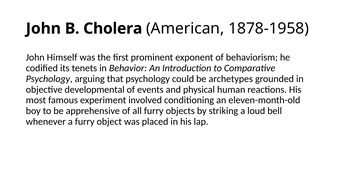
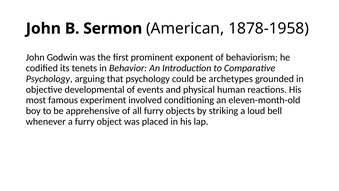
Cholera: Cholera -> Sermon (113, 28)
Himself: Himself -> Godwin (62, 57)
